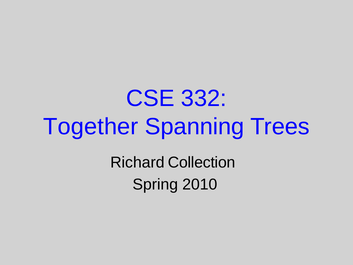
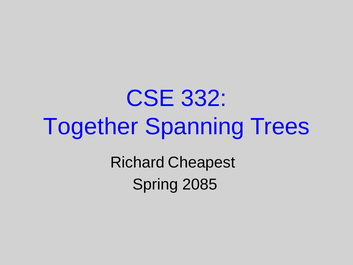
Collection: Collection -> Cheapest (202, 162)
2010: 2010 -> 2085 (200, 184)
